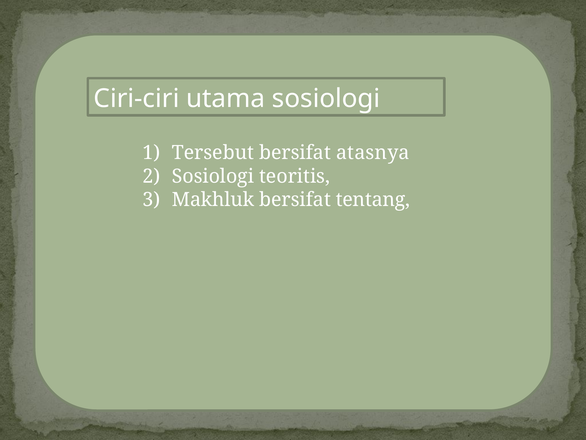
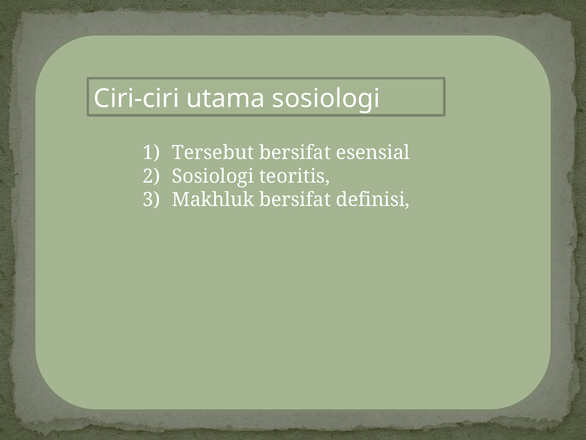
atasnya: atasnya -> esensial (373, 153)
tentang: tentang -> definisi (373, 200)
